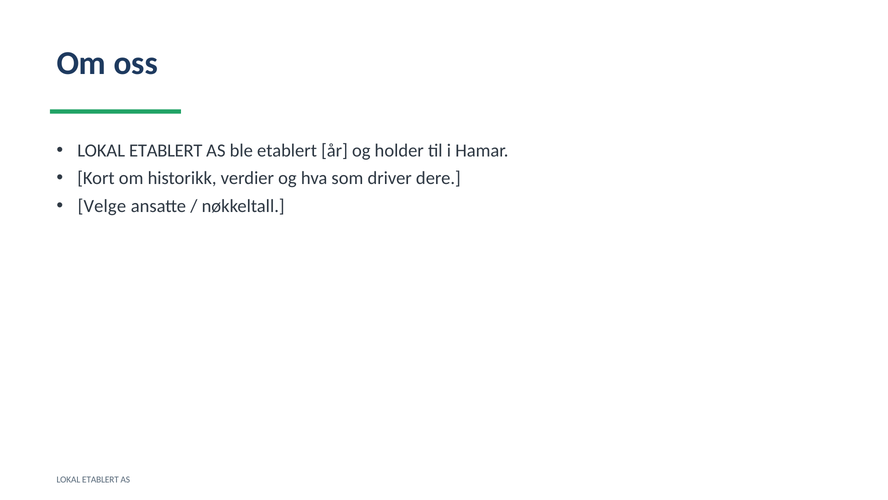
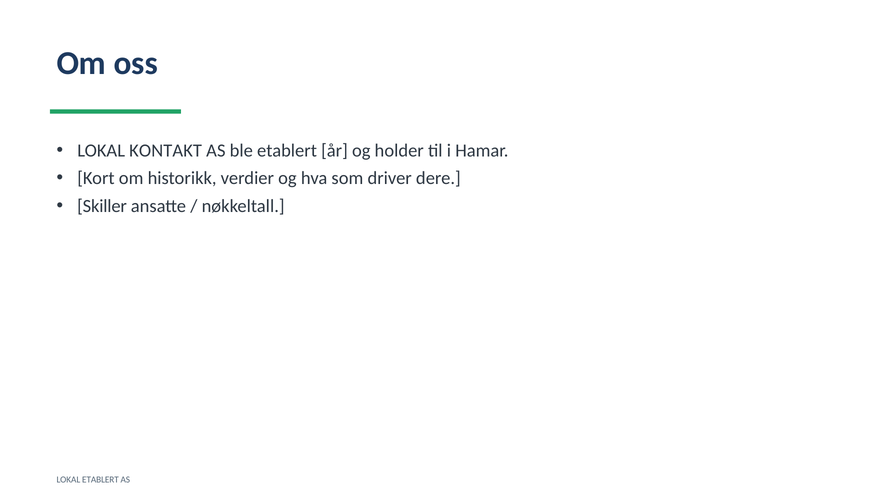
ETABLERT: ETABLERT -> KONTAKT (166, 150)
Velge: Velge -> Skiller (102, 206)
